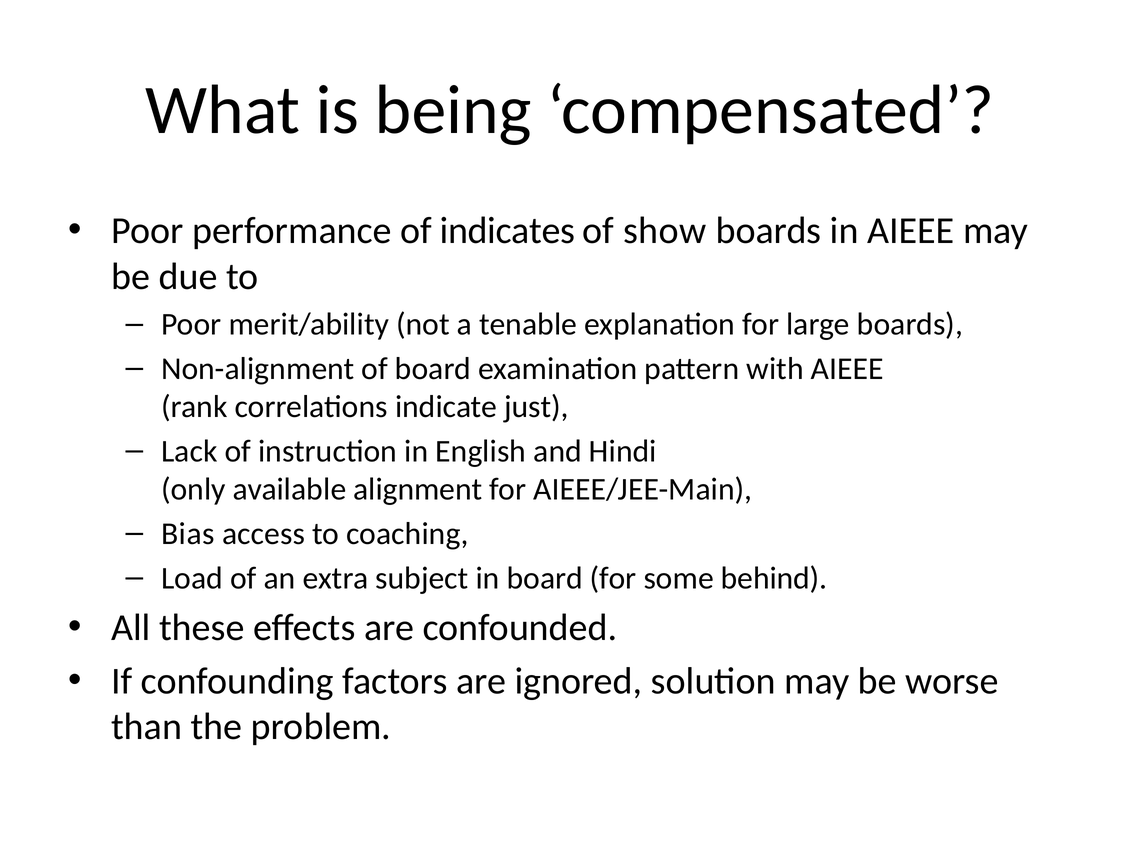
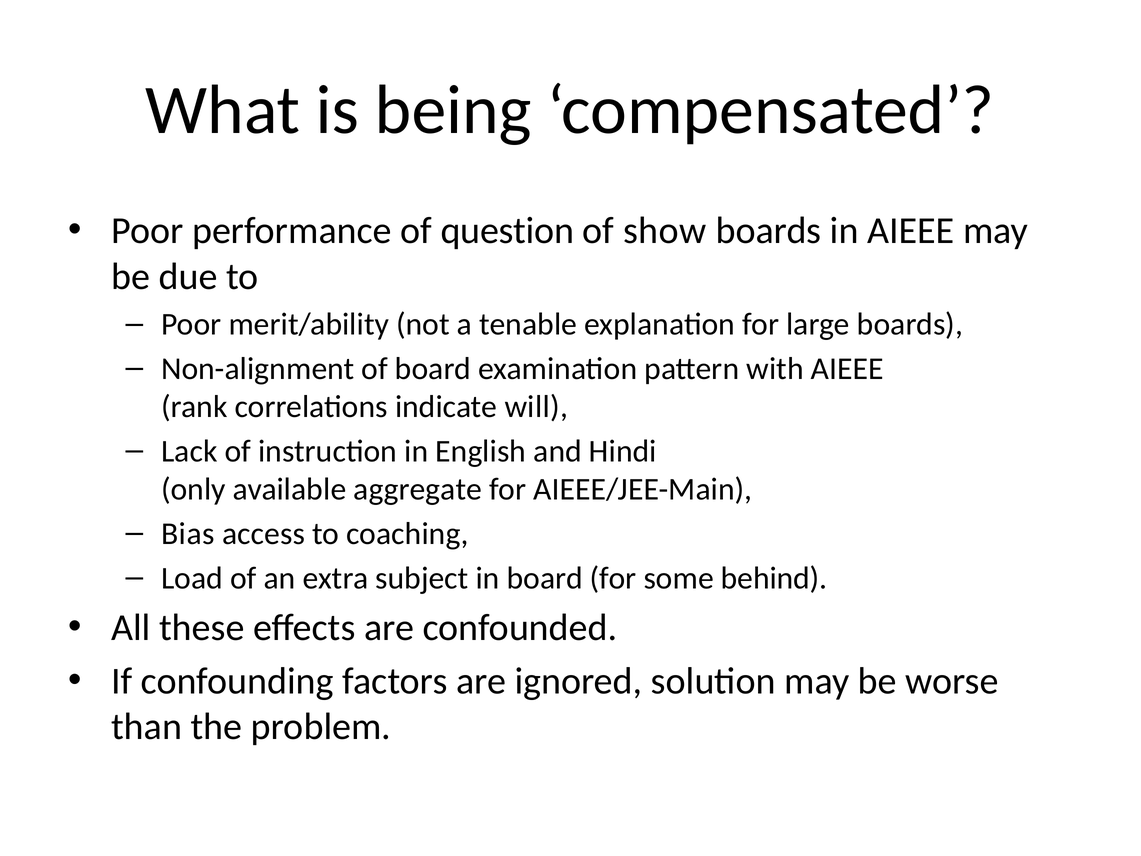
indicates: indicates -> question (507, 231)
just: just -> will (536, 407)
alignment: alignment -> aggregate (418, 489)
